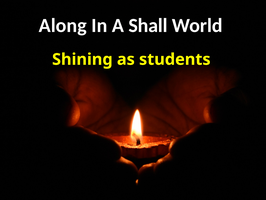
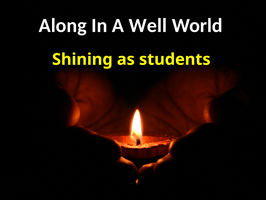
Shall: Shall -> Well (148, 25)
